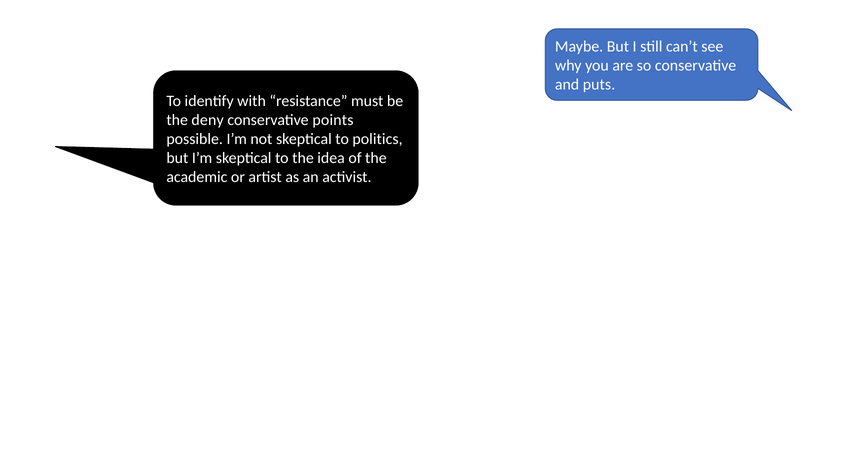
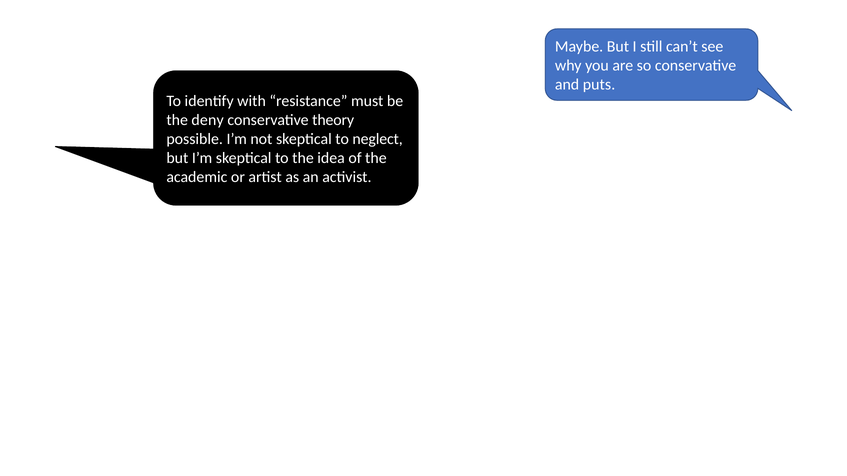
points: points -> theory (333, 120)
politics: politics -> neglect (378, 139)
